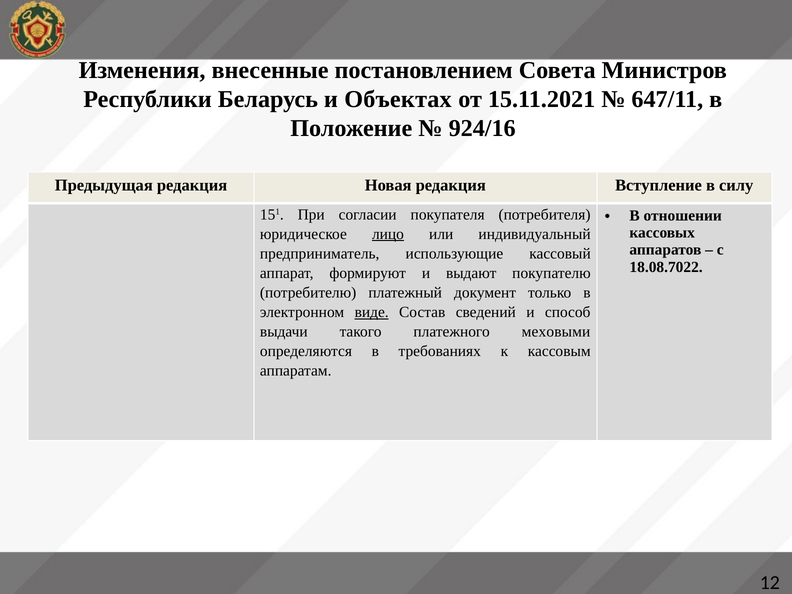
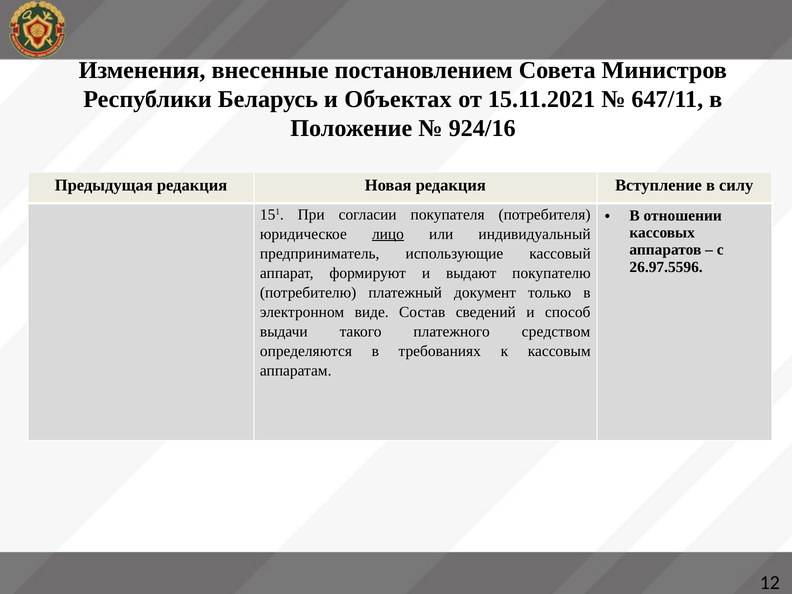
18.08.7022: 18.08.7022 -> 26.97.5596 (666, 267)
виде underline: present -> none (372, 312)
меховыми: меховыми -> средством (556, 332)
